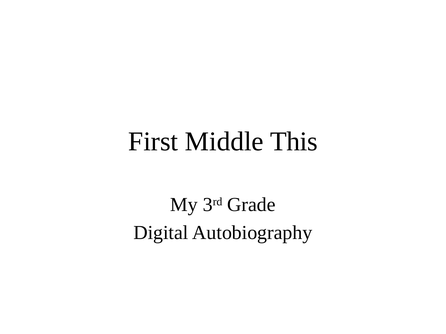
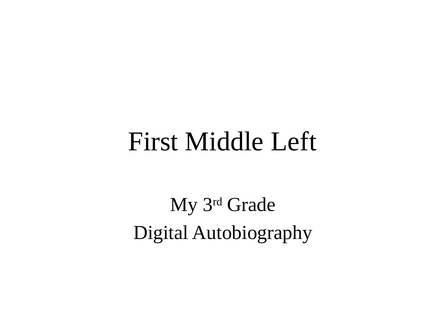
This: This -> Left (294, 142)
